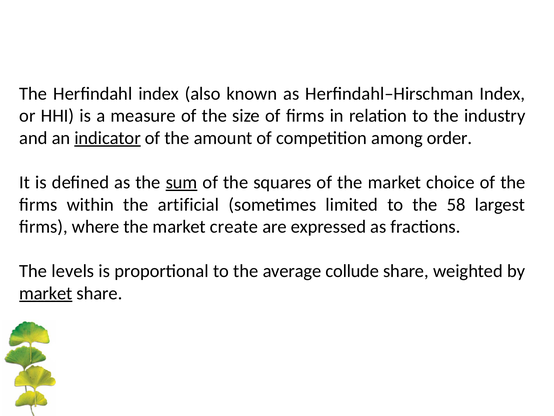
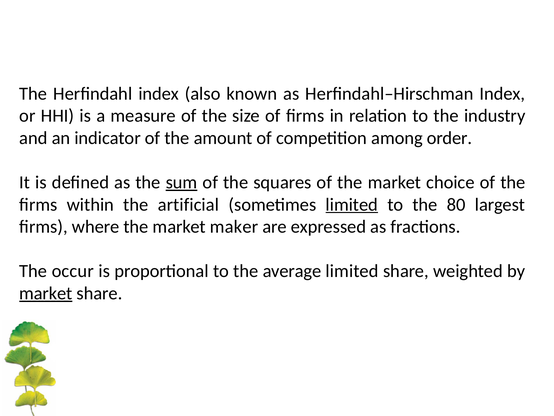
indicator underline: present -> none (108, 138)
limited underline: none -> present (352, 204)
58: 58 -> 80 (456, 204)
create: create -> maker (234, 227)
levels: levels -> occur (73, 271)
average collude: collude -> limited (352, 271)
